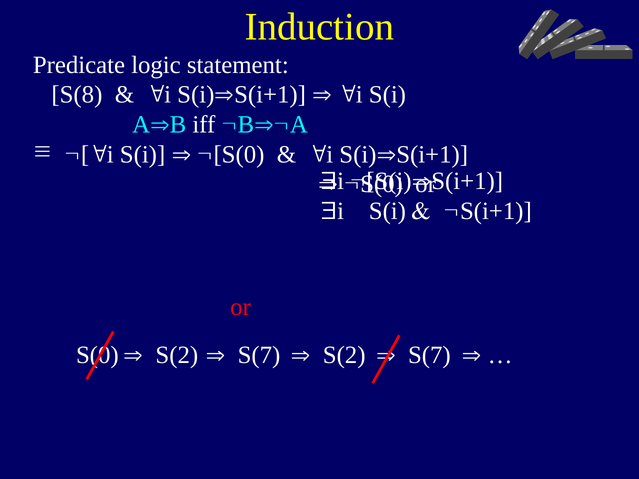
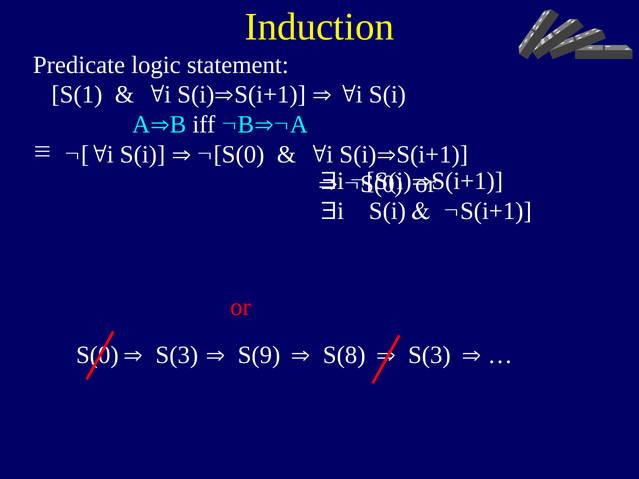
S(8: S(8 -> S(1 (77, 95)
S(2: S(2 -> S(3 (177, 355)
S(7: S(7 -> S(9 (259, 355)
S(2: S(2 -> S(8 (344, 355)
S(7: S(7 -> S(3 (429, 355)
